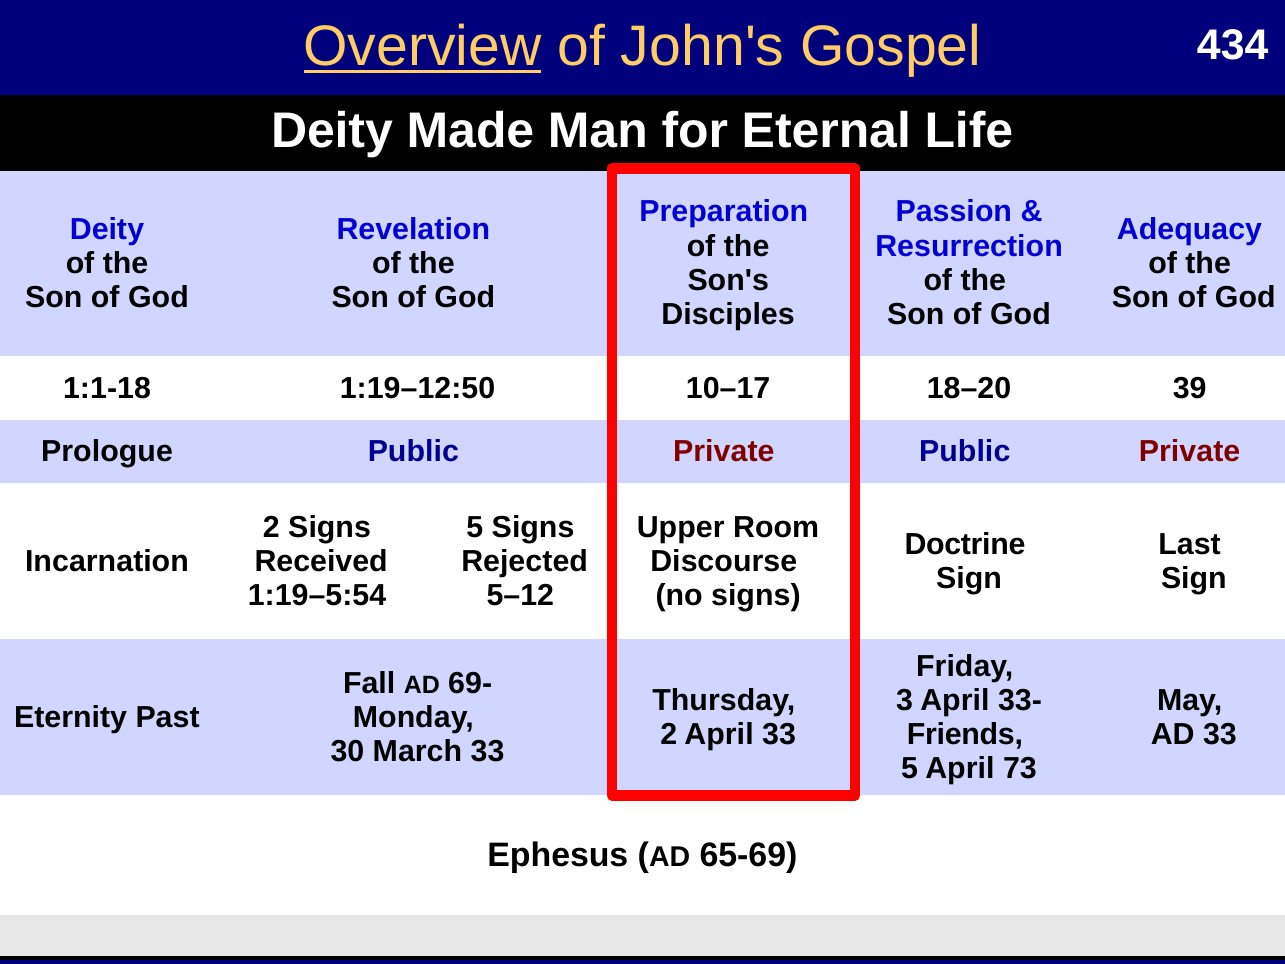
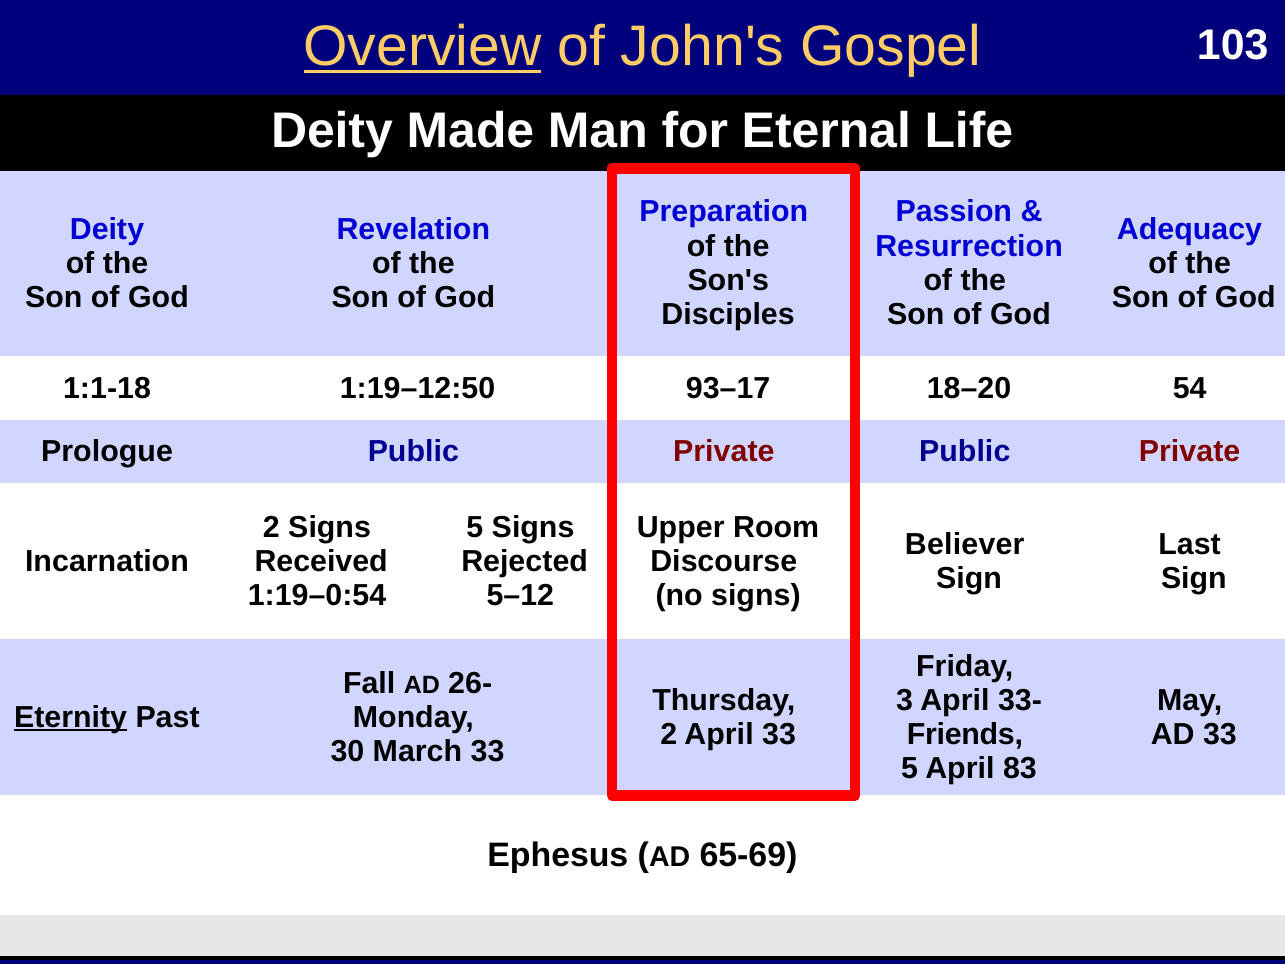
434: 434 -> 103 (1233, 46)
10–17: 10–17 -> 93–17 (728, 388)
39: 39 -> 54 (1190, 388)
Doctrine: Doctrine -> Believer (965, 544)
1:19–5:54: 1:19–5:54 -> 1:19–0:54 (317, 595)
69-: 69- -> 26- (470, 683)
Eternity underline: none -> present (71, 717)
73: 73 -> 83 (1020, 768)
